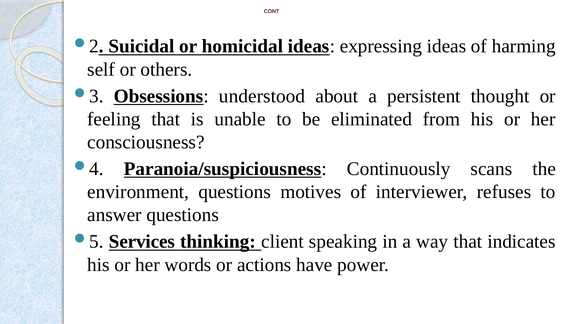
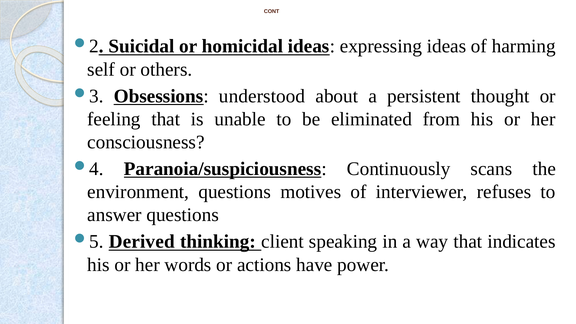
Services: Services -> Derived (142, 242)
